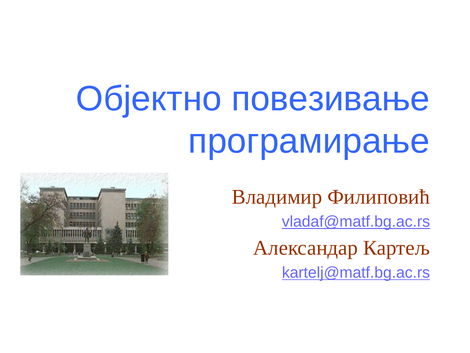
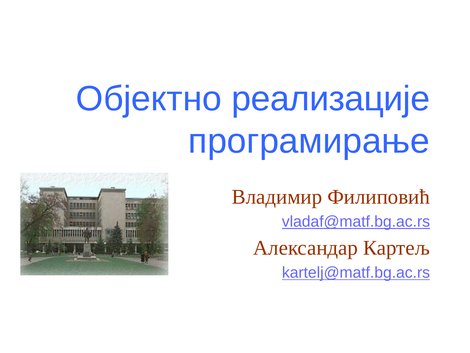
повезивање: повезивање -> реализације (331, 99)
